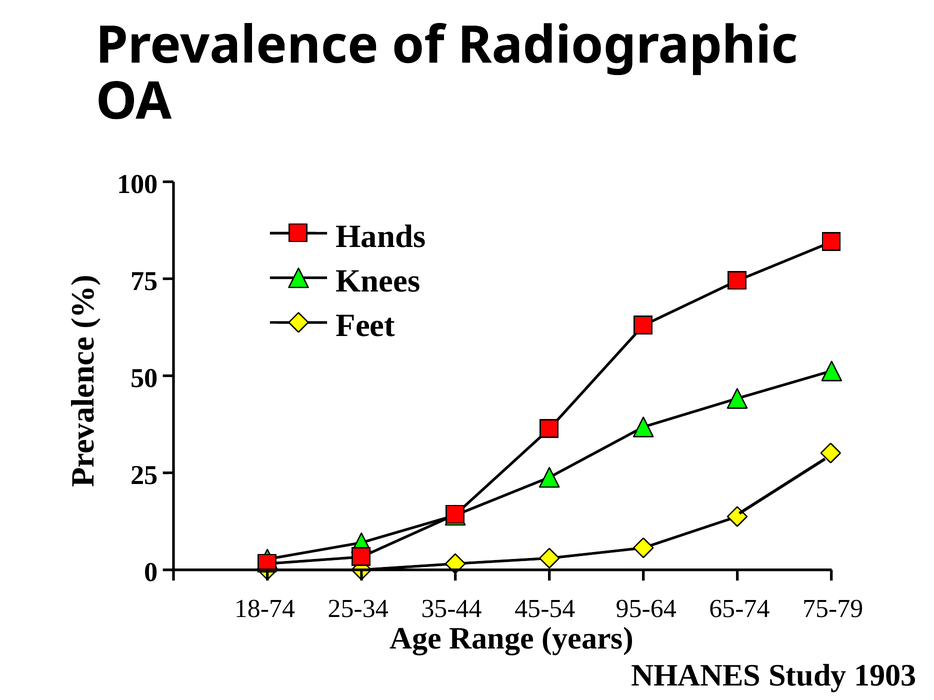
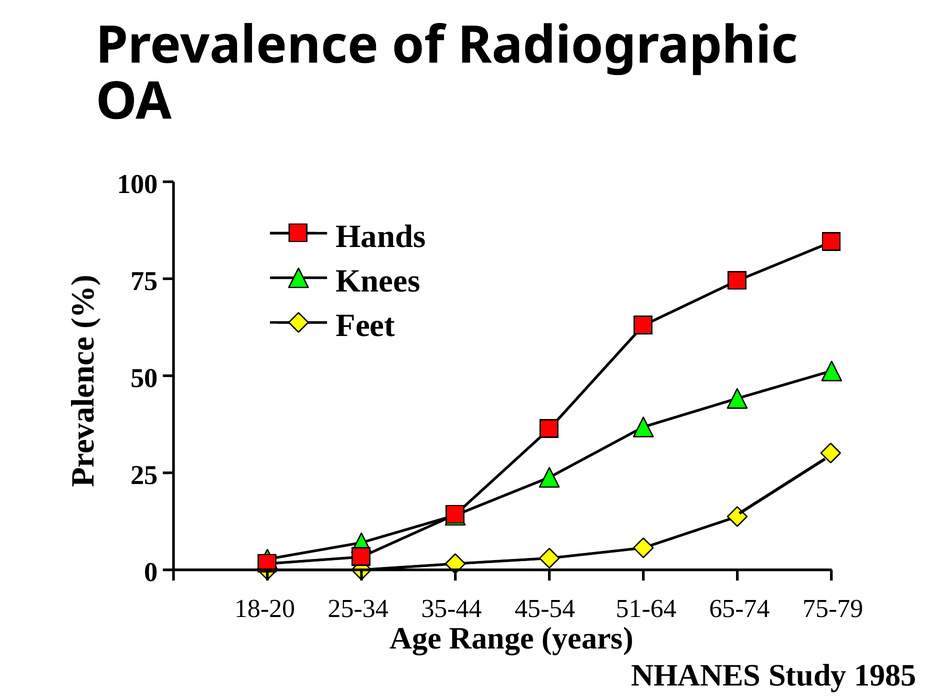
18-74: 18-74 -> 18-20 (265, 609)
95-64: 95-64 -> 51-64 (646, 609)
1903: 1903 -> 1985 (885, 676)
